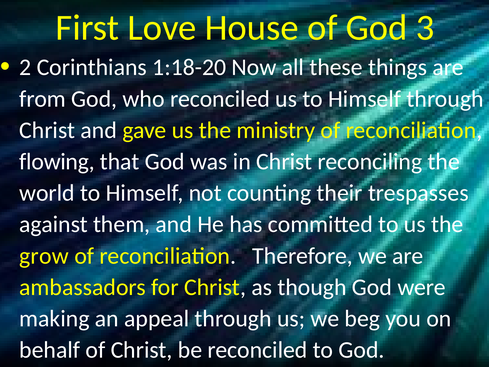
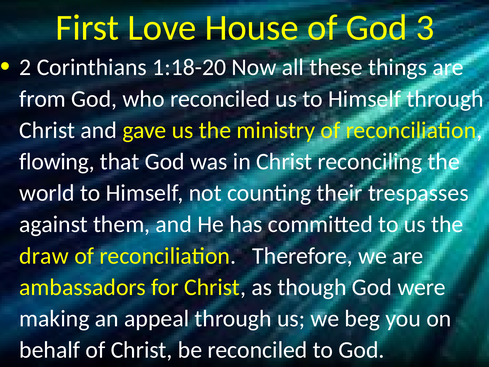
grow: grow -> draw (44, 256)
